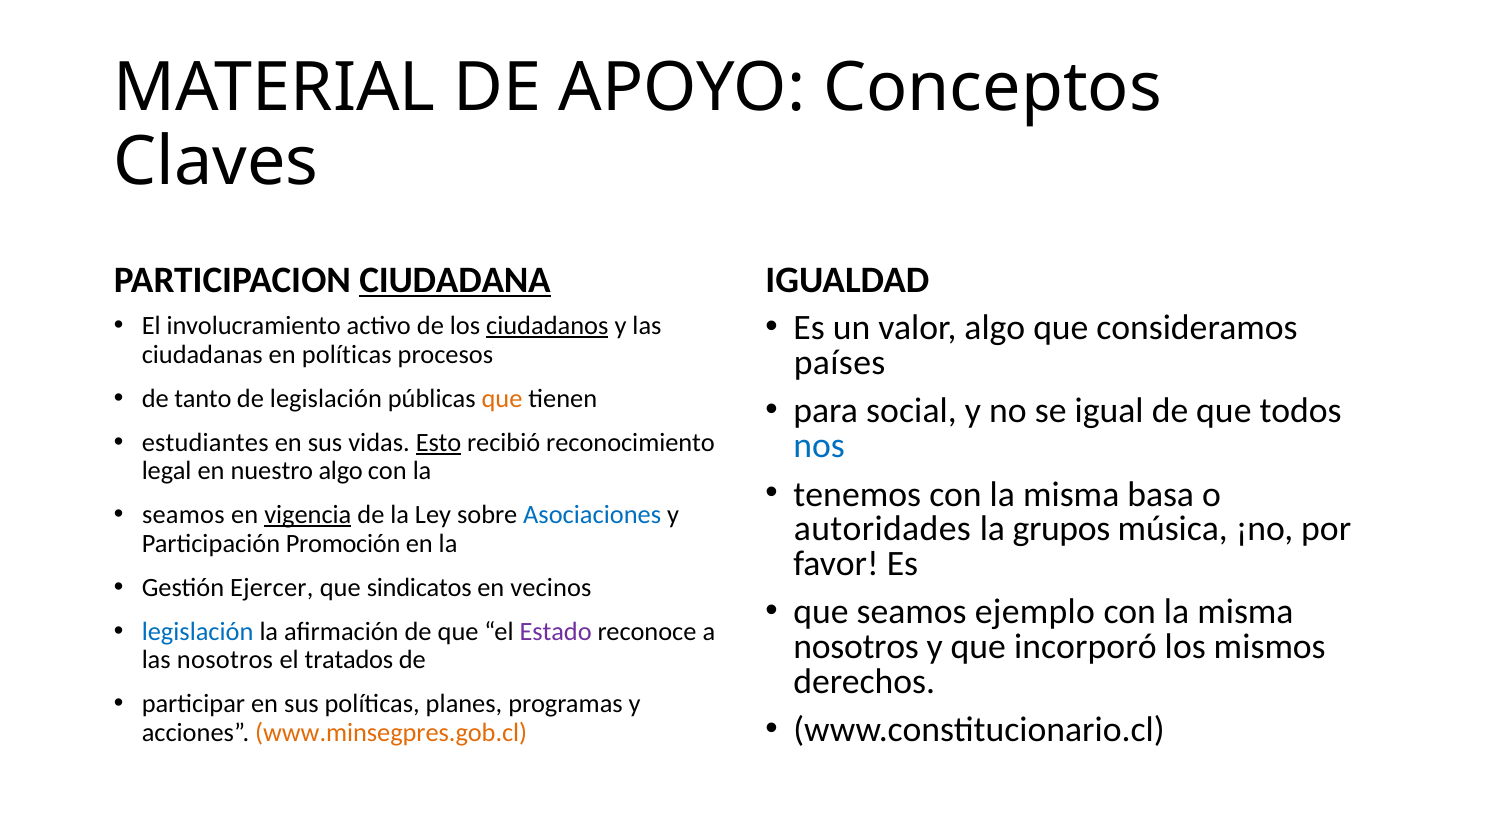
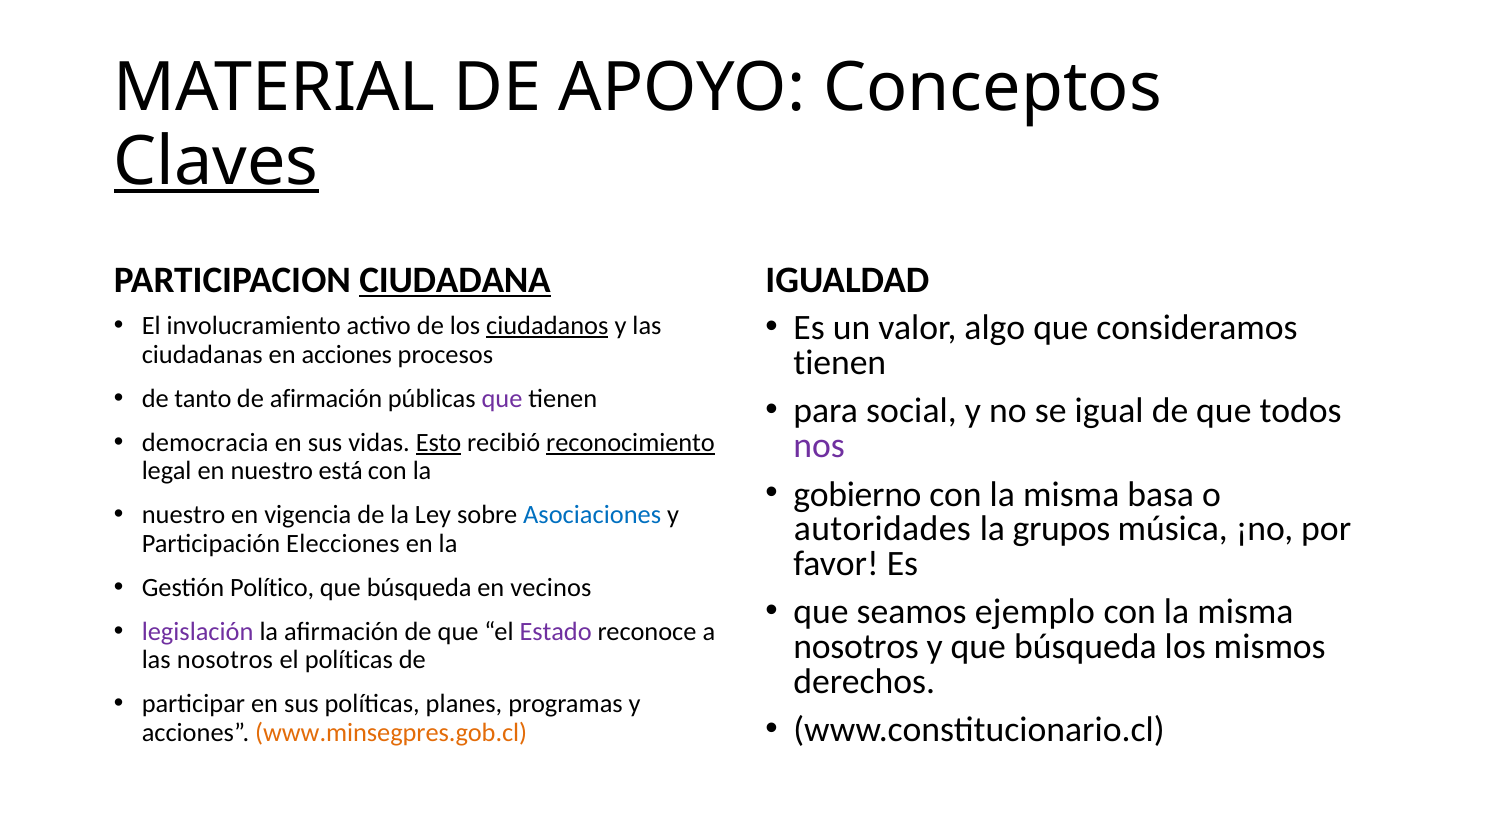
Claves underline: none -> present (216, 162)
en políticas: políticas -> acciones (347, 354)
países: países -> tienen (840, 362)
de legislación: legislación -> afirmación (326, 398)
que colour: orange -> purple (502, 398)
estudiantes: estudiantes -> democracia (205, 442)
reconocimiento underline: none -> present (631, 442)
nos colour: blue -> purple (819, 446)
nuestro algo: algo -> está (341, 471)
tenemos: tenemos -> gobierno (857, 494)
seamos: seamos -> nuestro (183, 515)
vigencia underline: present -> none (308, 515)
Promoción: Promoción -> Elecciones (343, 543)
Ejercer: Ejercer -> Político (272, 588)
sindicatos: sindicatos -> búsqueda (419, 588)
legislación colour: blue -> purple (198, 632)
y que incorporó: incorporó -> búsqueda (1085, 647)
el tratados: tratados -> políticas (349, 660)
